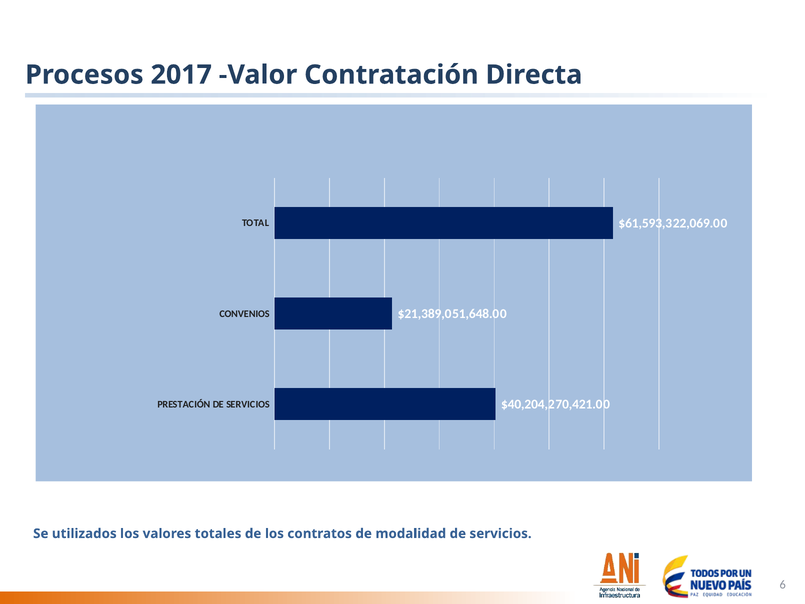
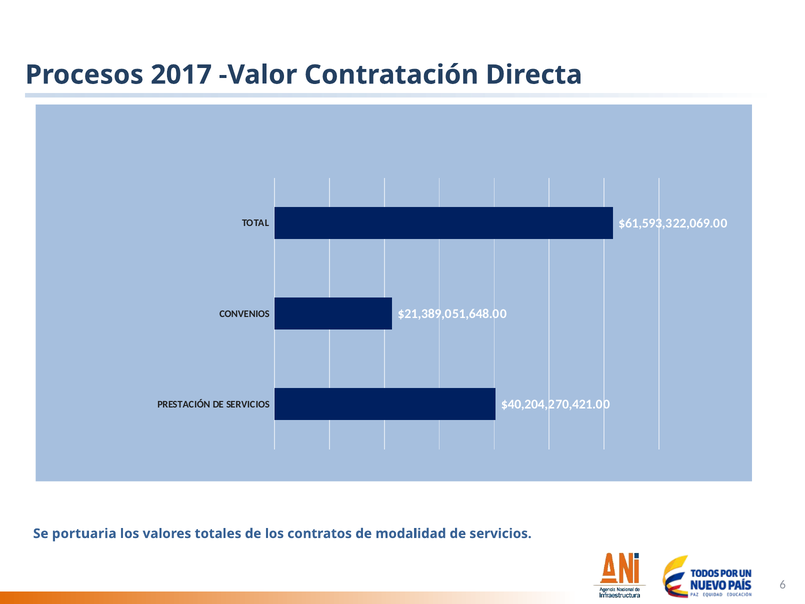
utilizados: utilizados -> portuaria (84, 533)
